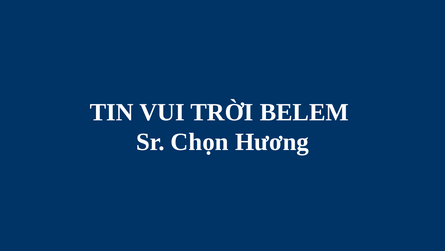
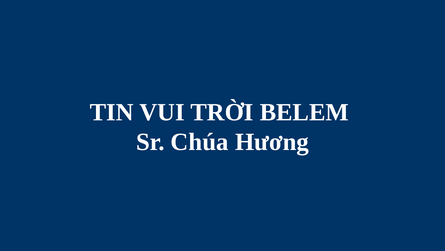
Chọn: Chọn -> Chúa (200, 142)
